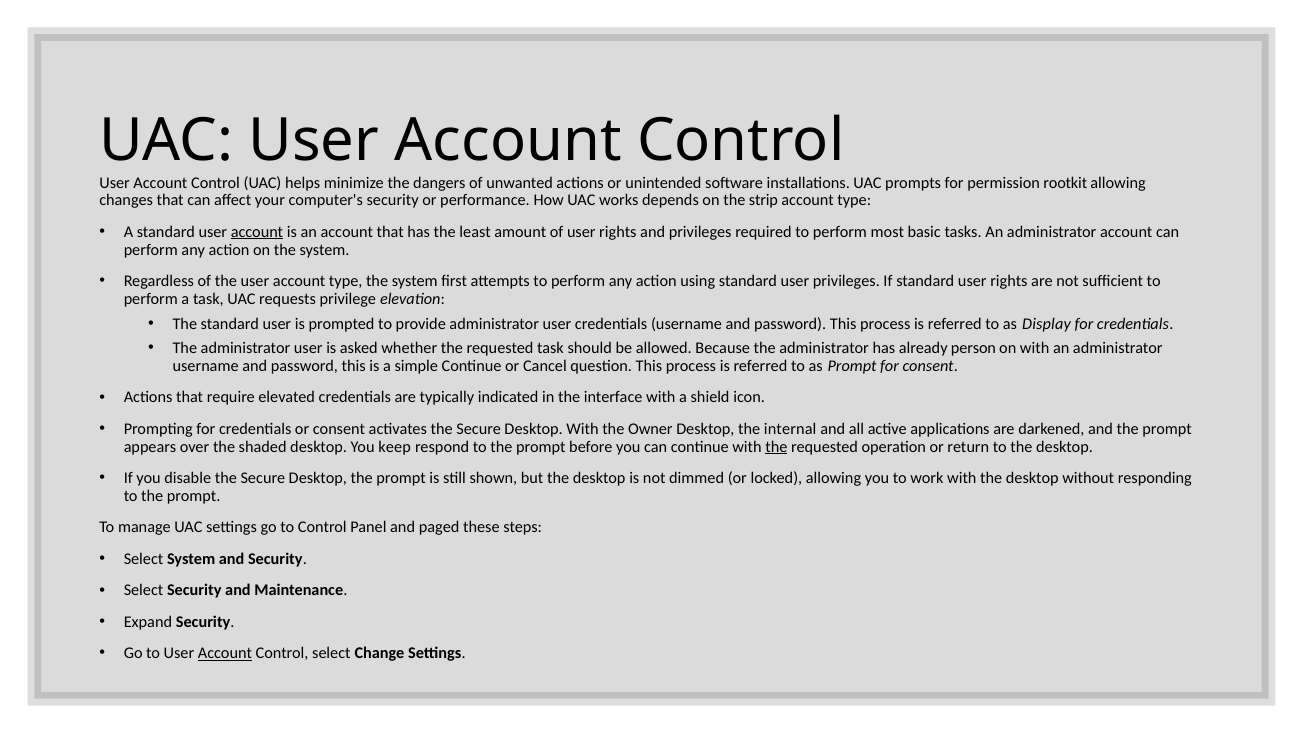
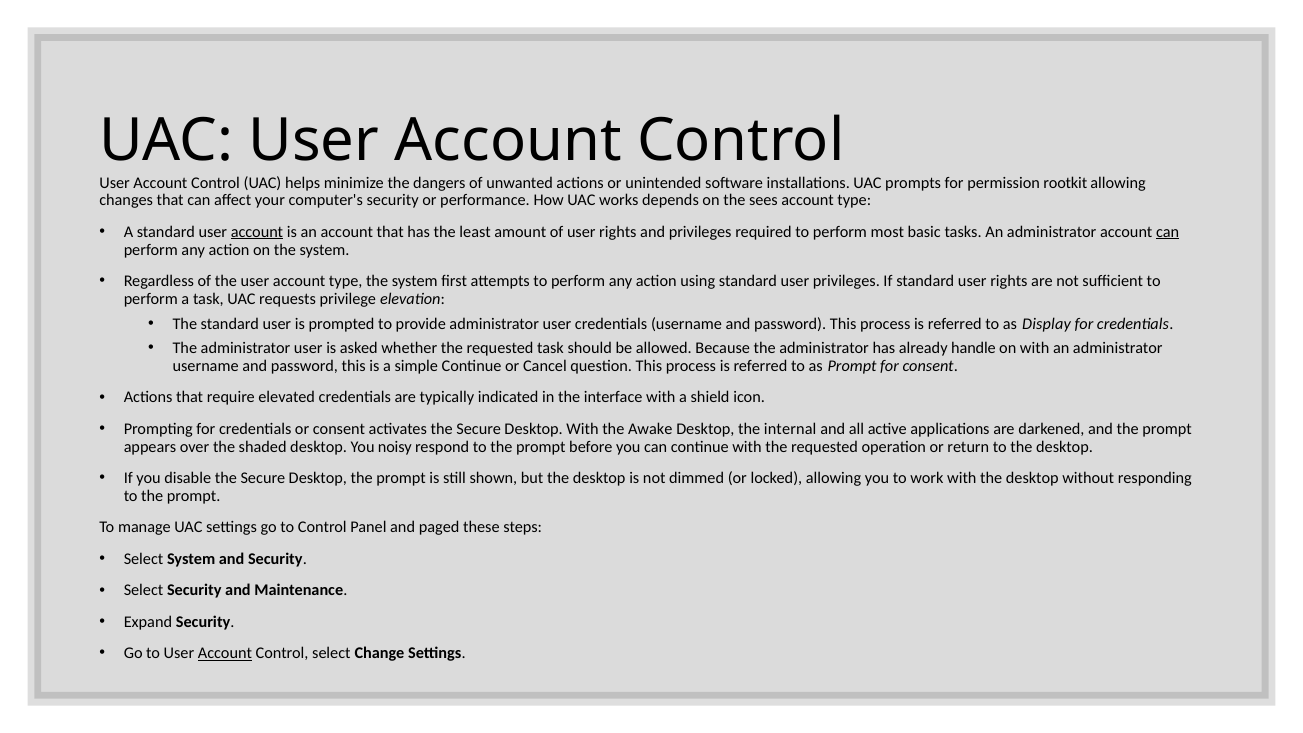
strip: strip -> sees (763, 200)
can underline: none -> present (1168, 232)
person: person -> handle (973, 348)
Owner: Owner -> Awake (650, 429)
keep: keep -> noisy (395, 447)
the underline: present -> none (776, 447)
